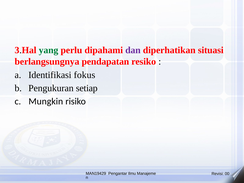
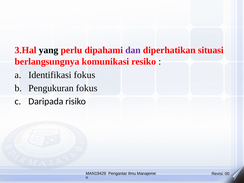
yang colour: green -> black (49, 50)
pendapatan: pendapatan -> komunikasi (105, 62)
Pengukuran setiap: setiap -> fokus (87, 88)
Mungkin: Mungkin -> Daripada (46, 101)
